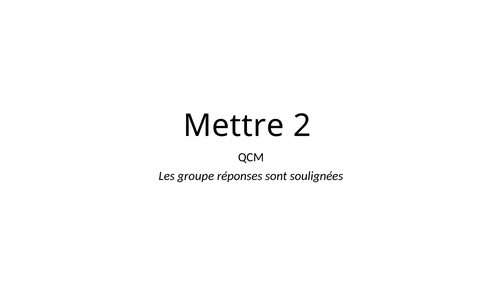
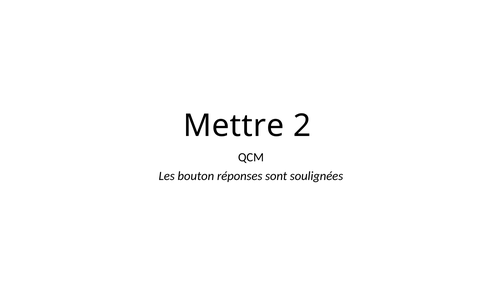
groupe: groupe -> bouton (196, 176)
